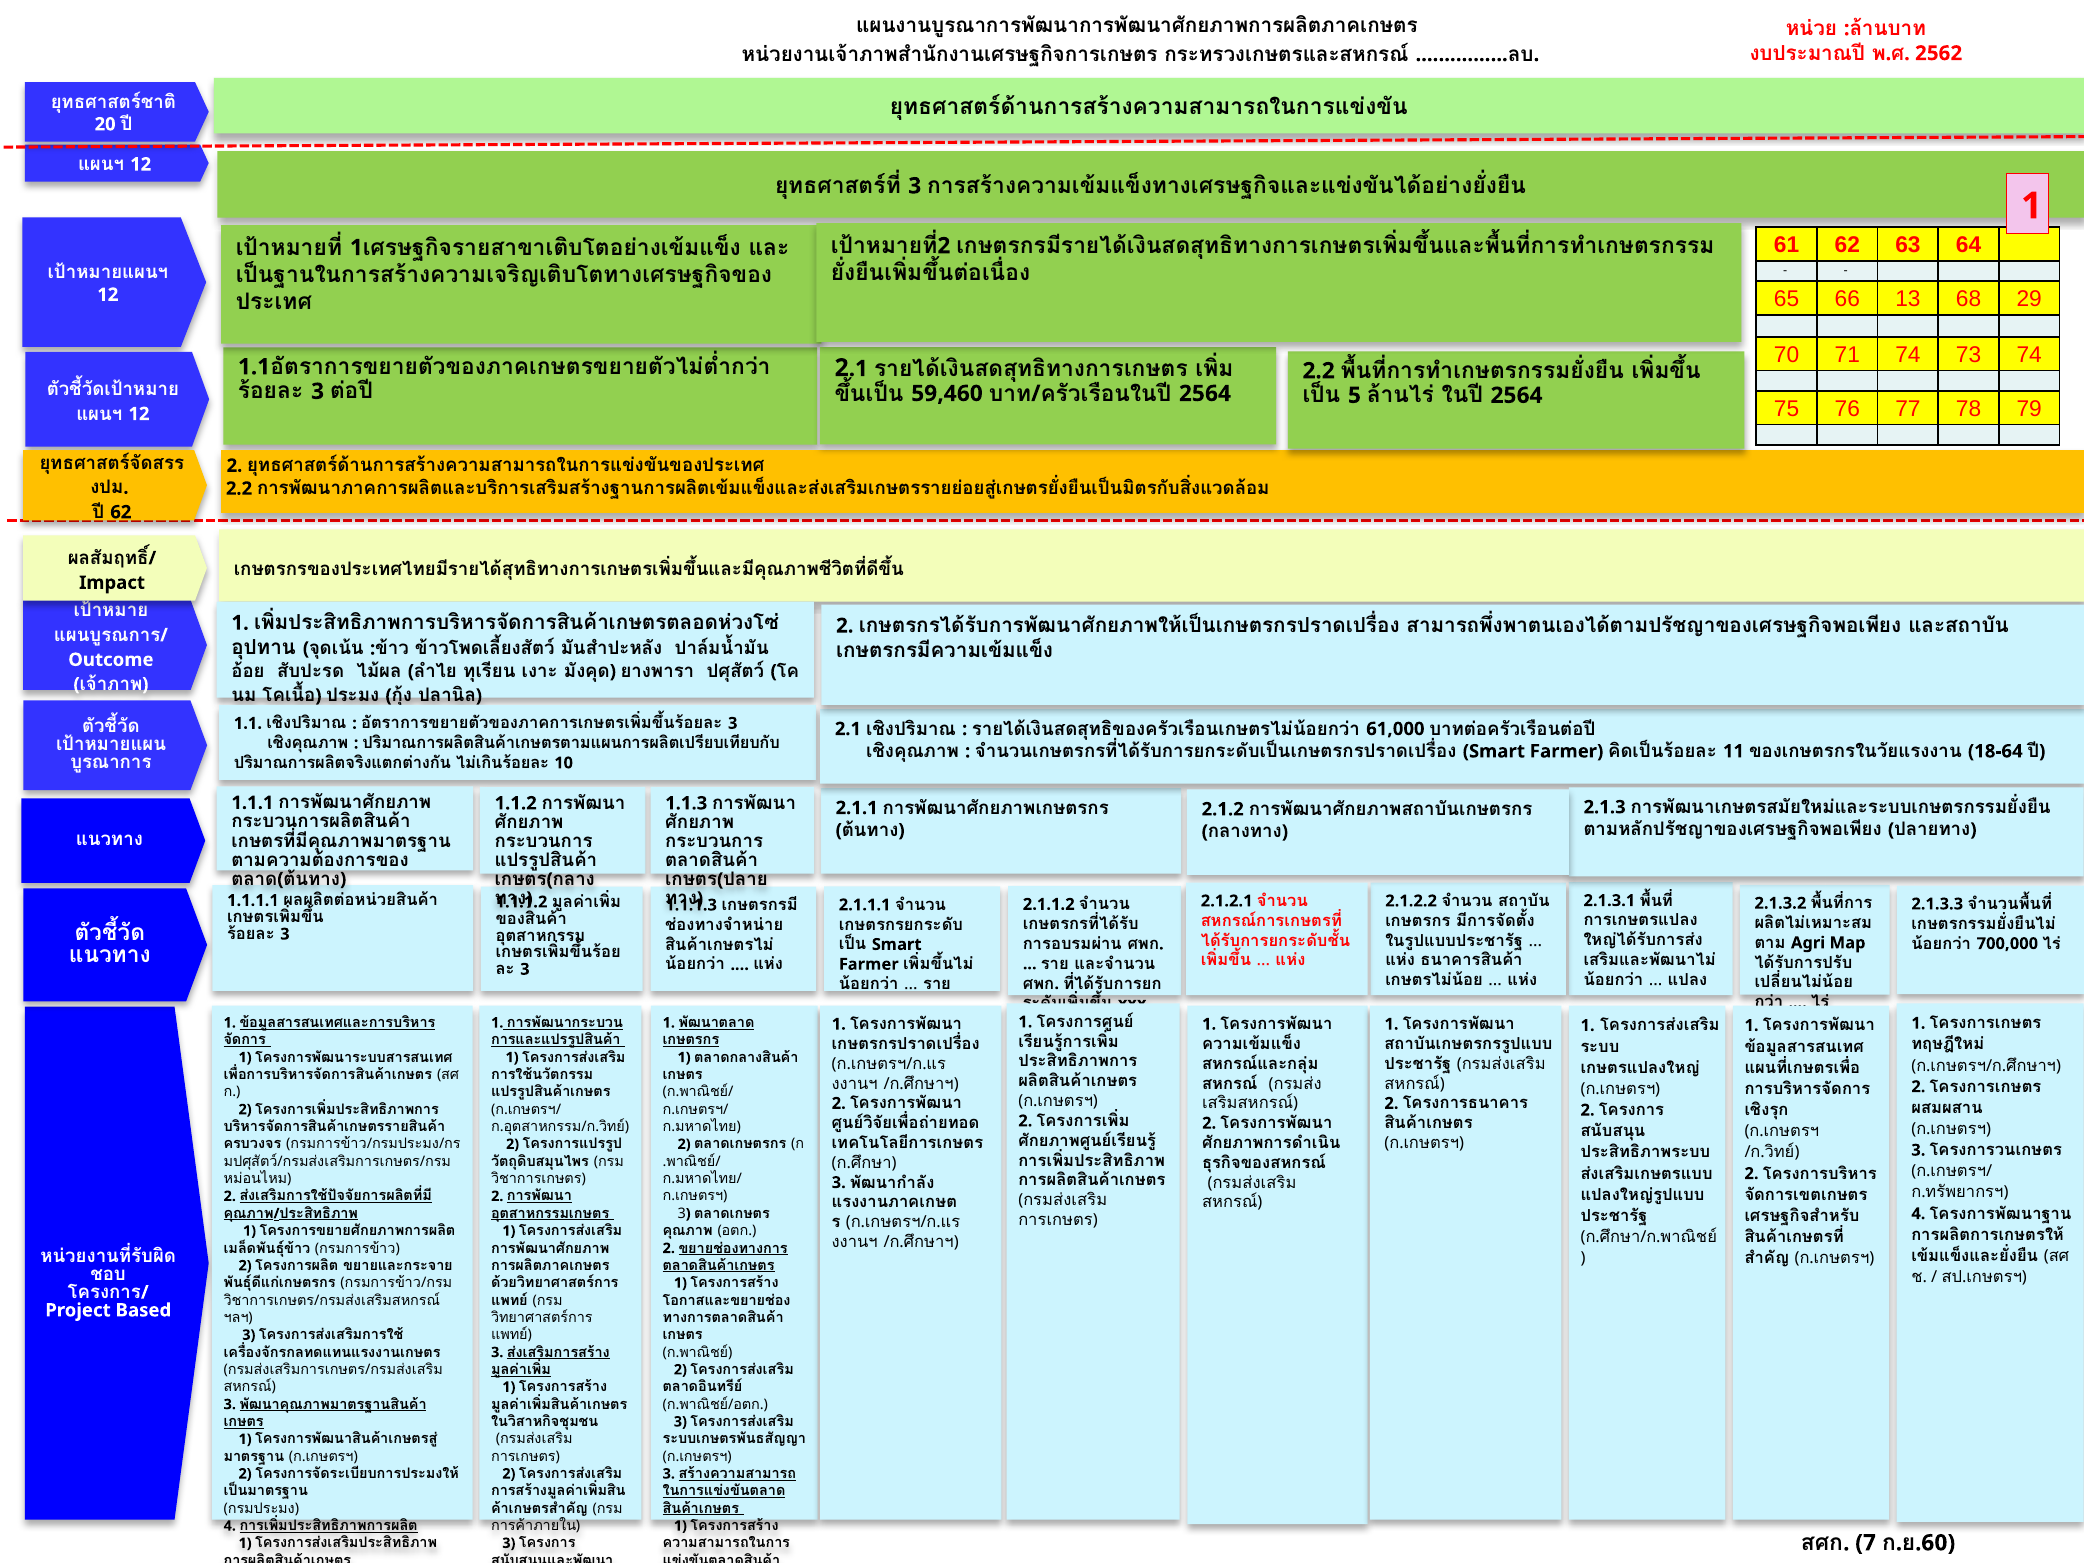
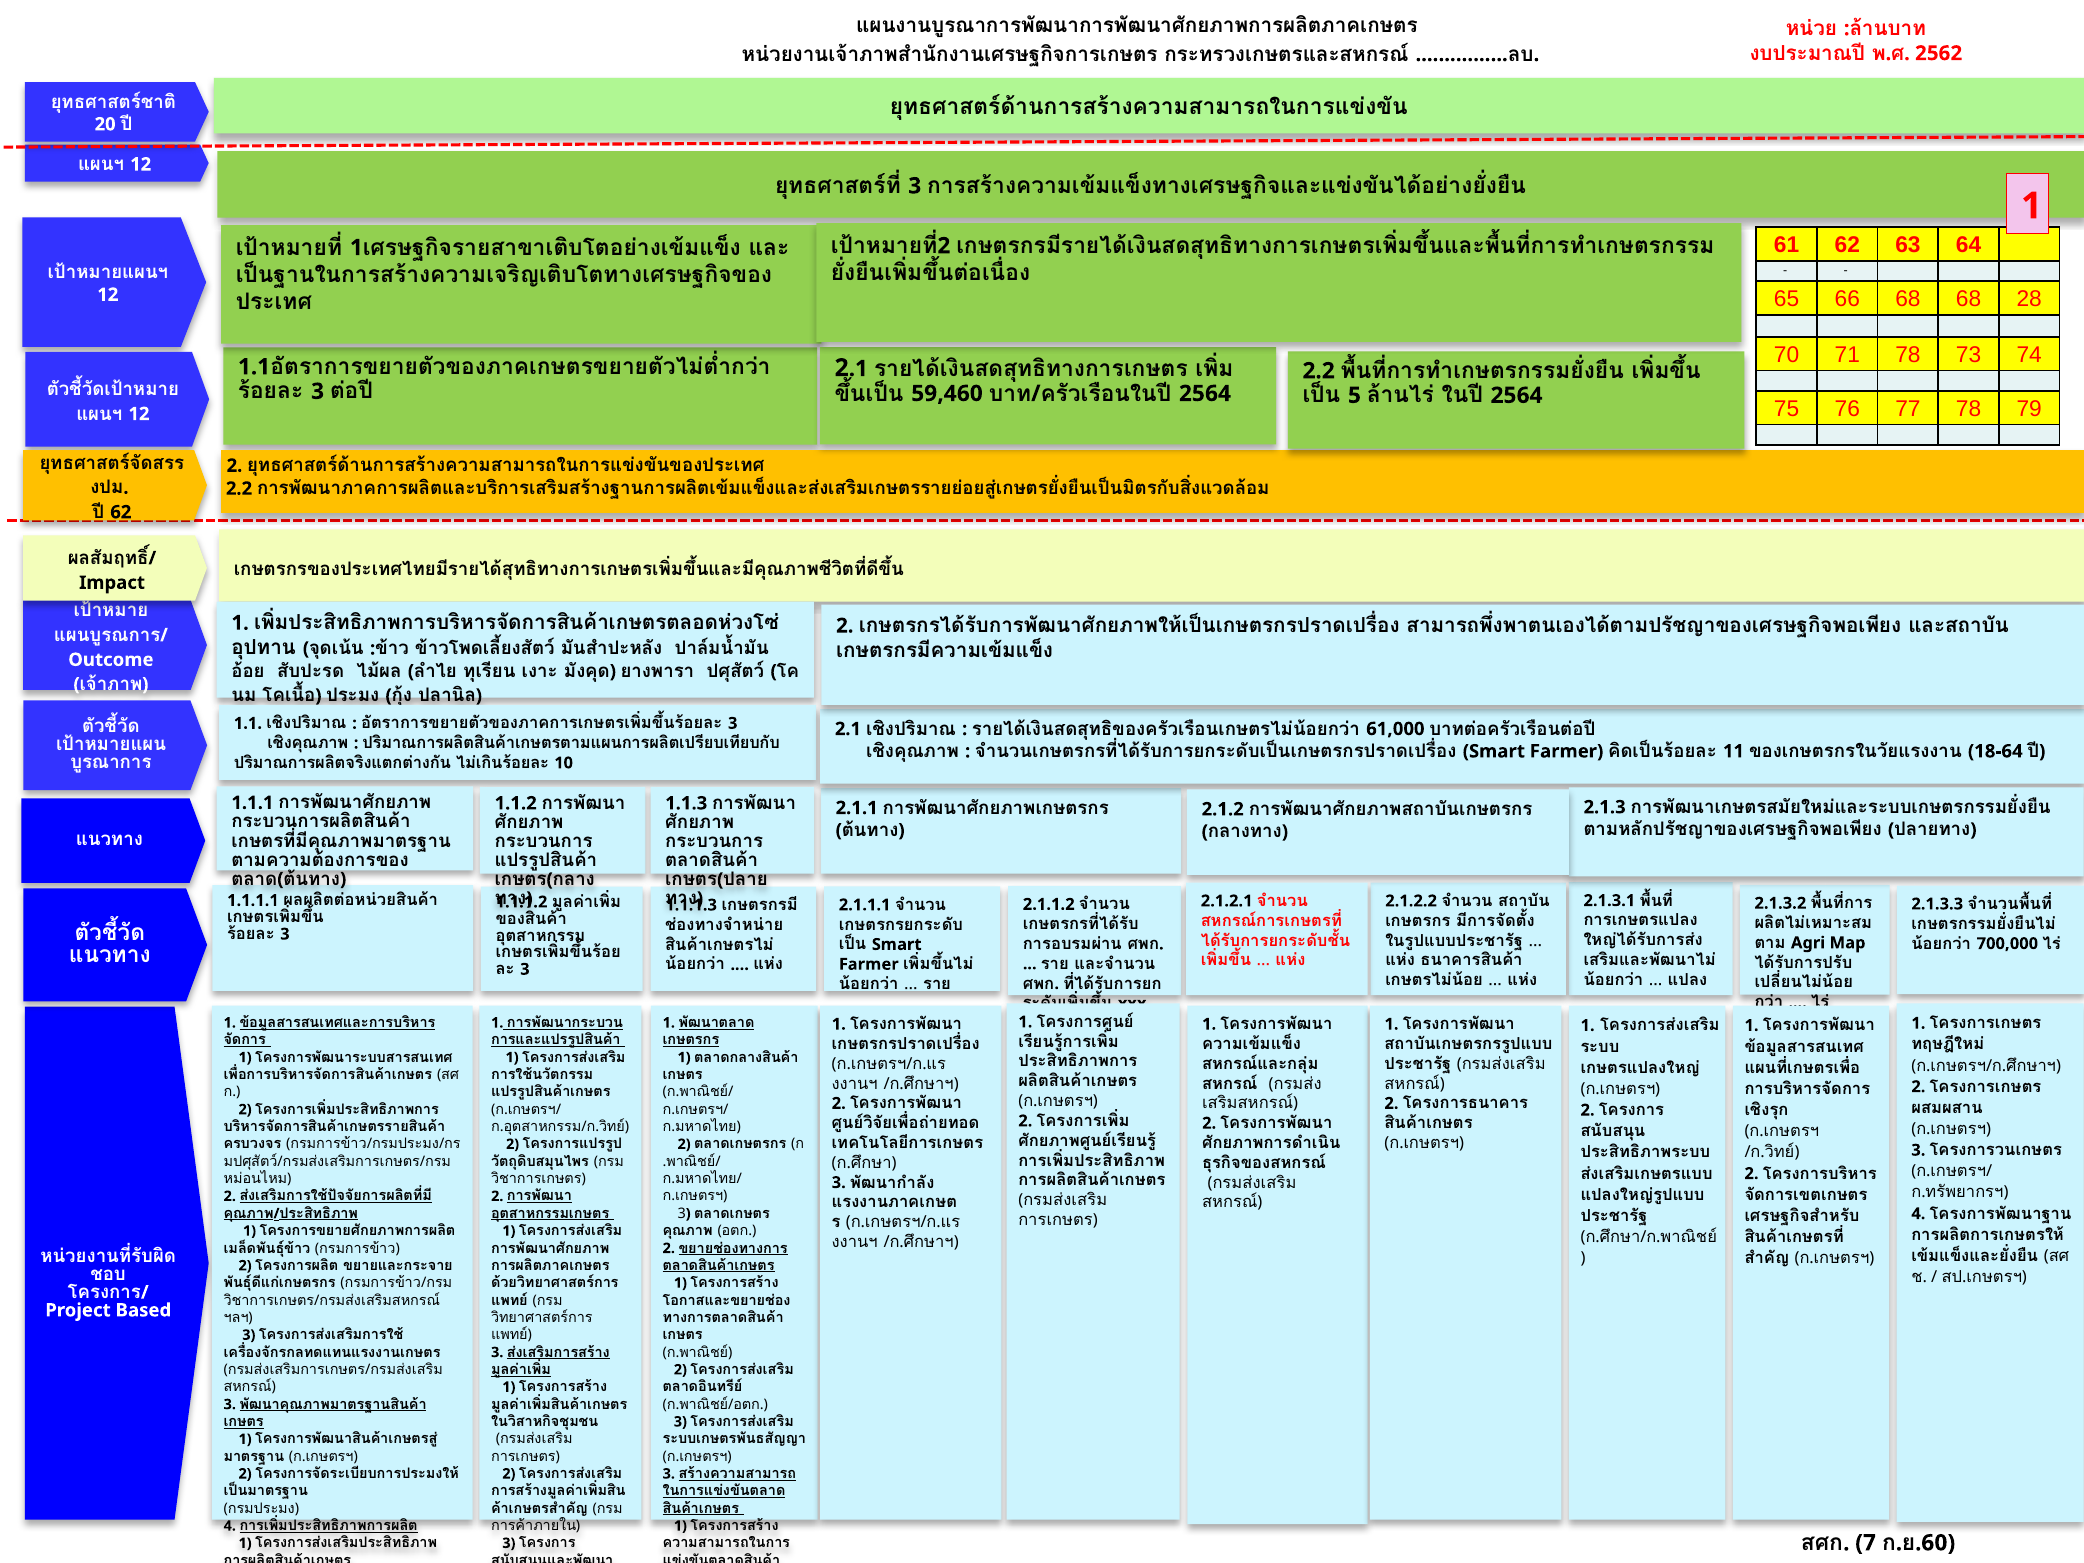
66 13: 13 -> 68 (1908, 299)
29: 29 -> 28 (2029, 299)
71 74: 74 -> 78 (1908, 355)
